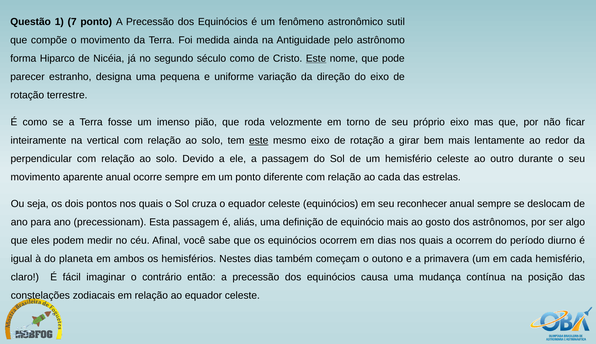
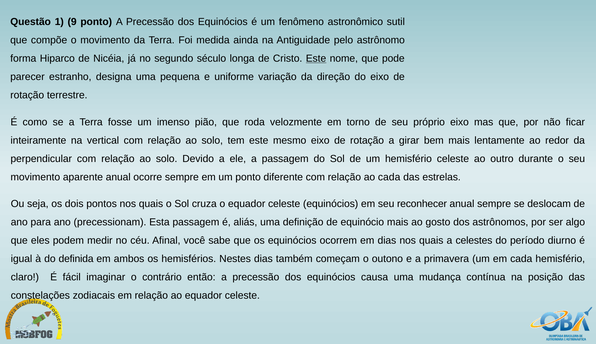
7: 7 -> 9 (72, 22)
século como: como -> longa (242, 58)
este underline: present -> none (259, 140)
a ocorrem: ocorrem -> celestes (474, 240)
planeta: planeta -> definida (76, 258)
